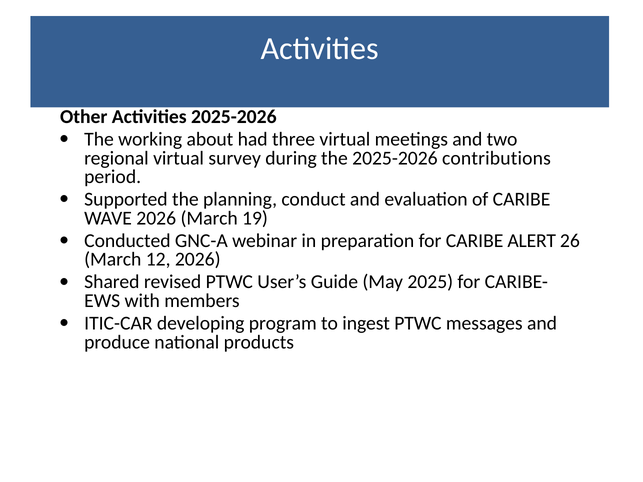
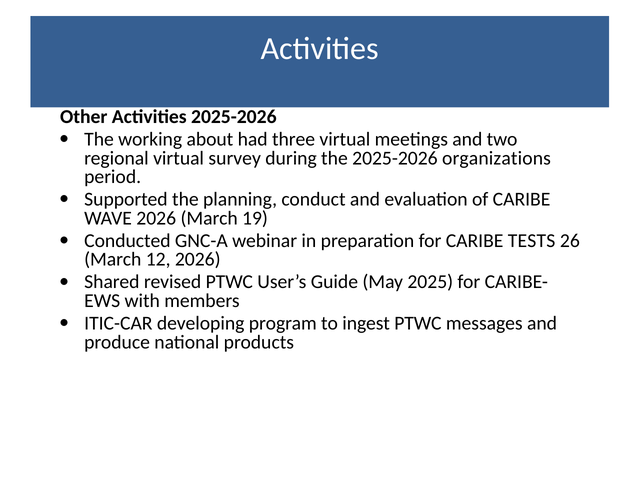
contributions: contributions -> organizations (496, 158)
ALERT: ALERT -> TESTS (532, 241)
